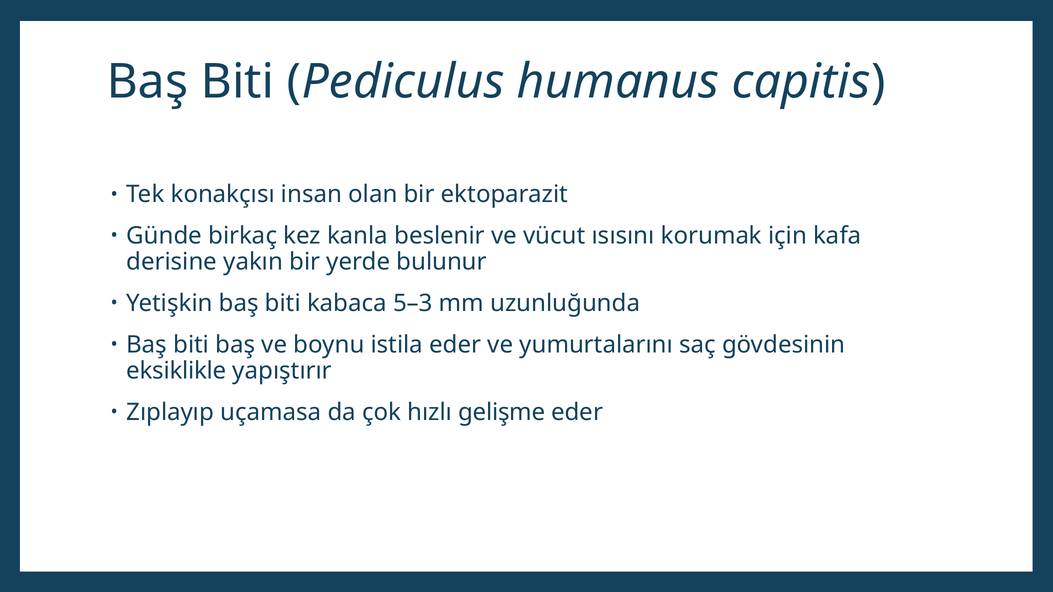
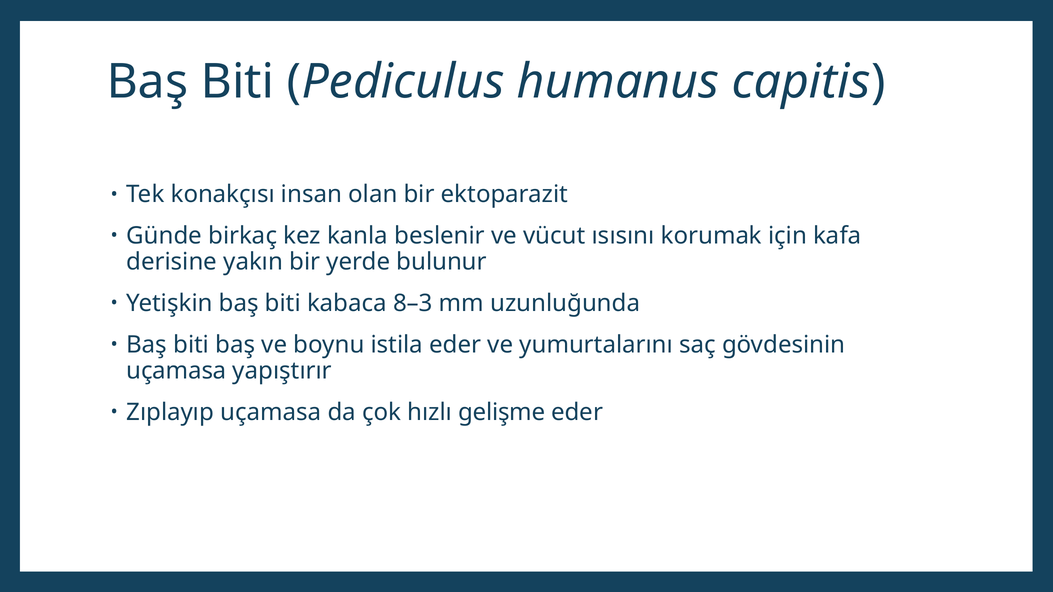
5–3: 5–3 -> 8–3 (413, 303)
eksiklikle: eksiklikle -> uçamasa (176, 371)
